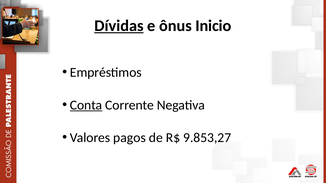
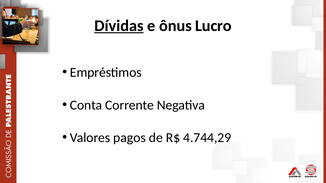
Inicio: Inicio -> Lucro (213, 26)
Conta underline: present -> none (86, 105)
9.853,27: 9.853,27 -> 4.744,29 (207, 138)
